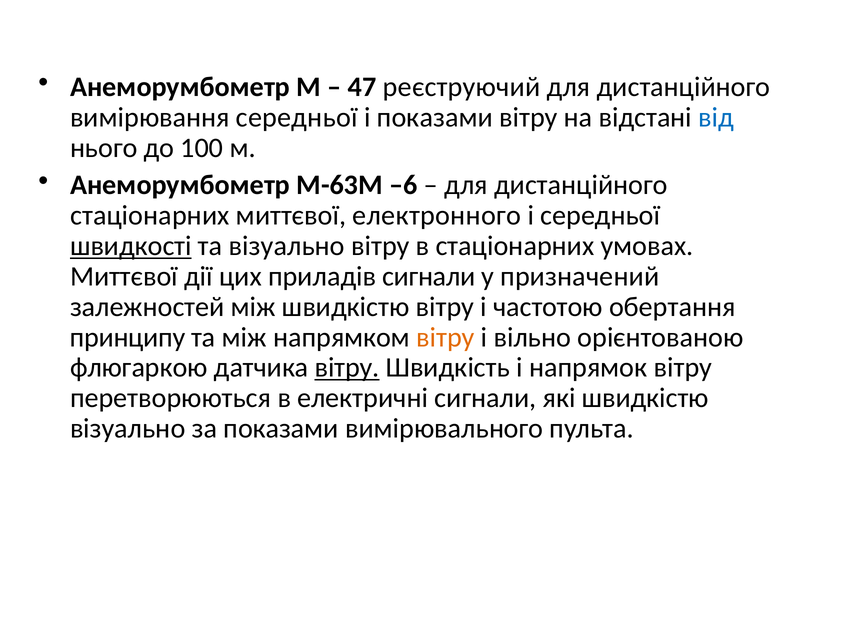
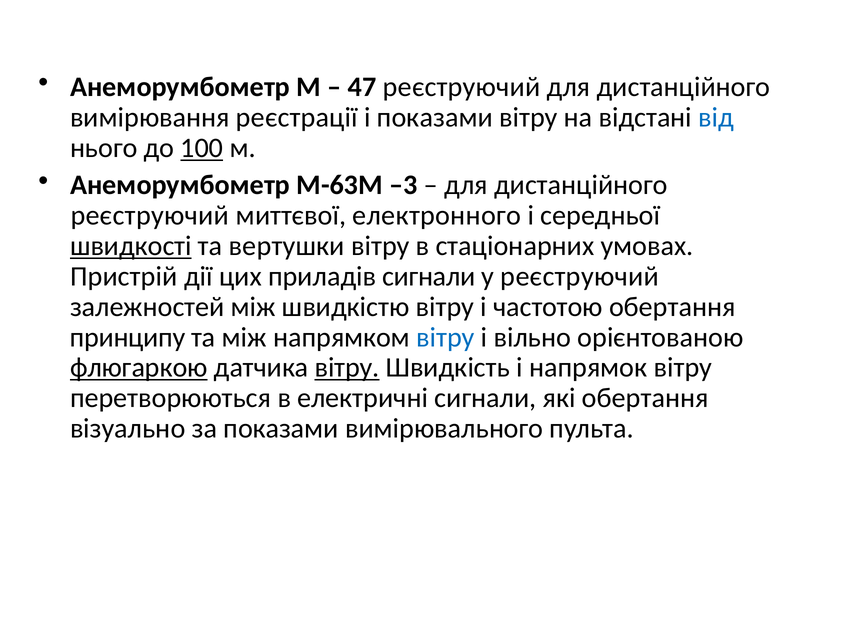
вимірювання середньої: середньої -> реєстрації (297, 118)
100 underline: none -> present (202, 148)
–6: –6 -> –3 (403, 185)
стаціонарних: стаціонарних -> реєструючий (150, 215)
та візуально: візуально -> вертушки (287, 246)
Миттєвої: Миттєвої -> Пристрій (124, 276)
у призначений: призначений -> реєструючий (580, 276)
вітру colour: orange -> blue (445, 337)
флюгаркою underline: none -> present (139, 368)
які швидкістю: швидкістю -> обертання (645, 398)
